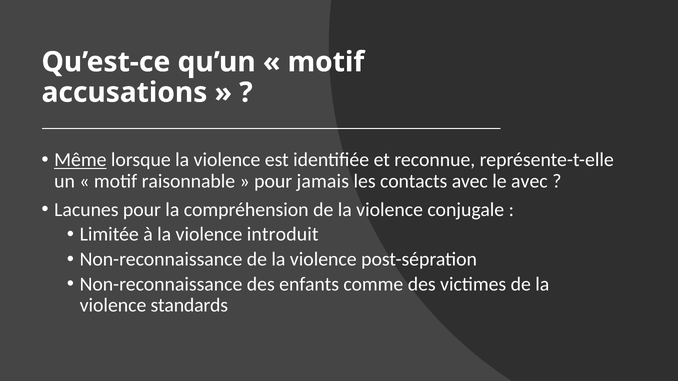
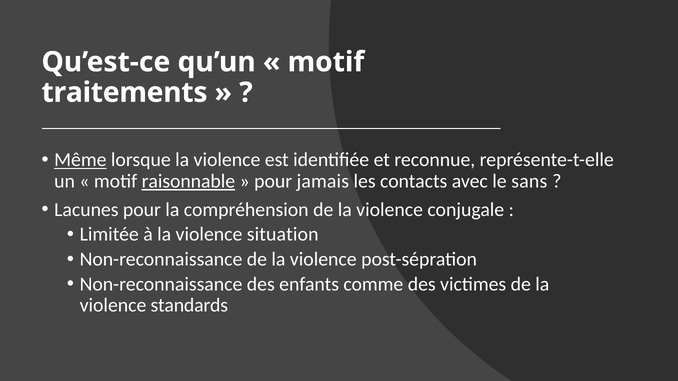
accusations: accusations -> traitements (125, 93)
raisonnable underline: none -> present (188, 181)
le avec: avec -> sans (529, 181)
introduit: introduit -> situation (283, 235)
